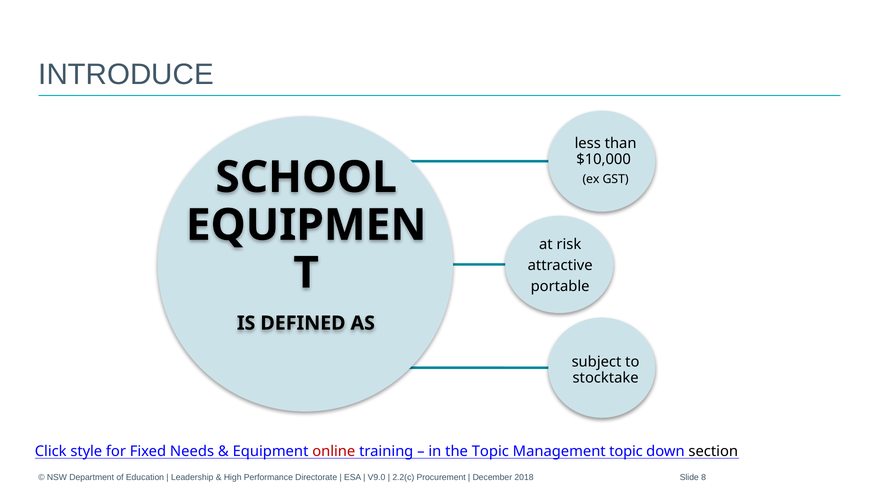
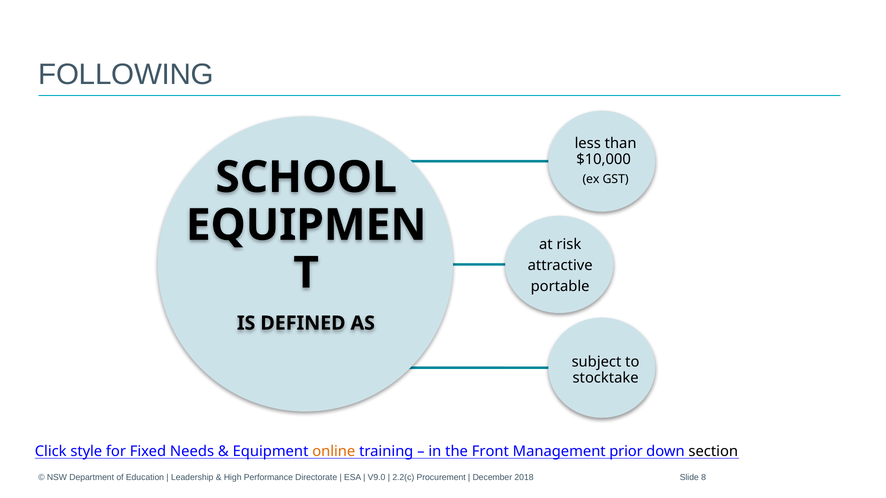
INTRODUCE: INTRODUCE -> FOLLOWING (126, 75)
online colour: red -> orange (334, 452)
the Topic: Topic -> Front (490, 452)
Management topic: topic -> prior (626, 452)
